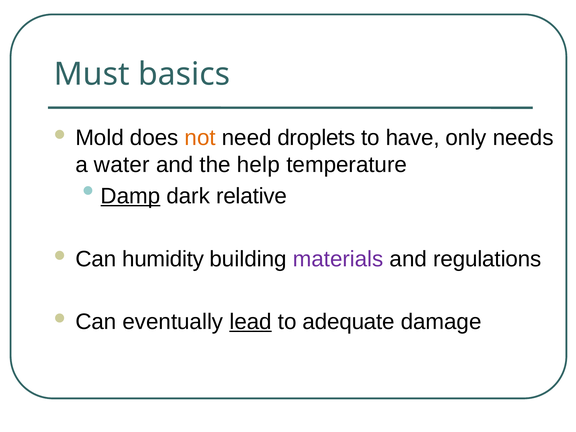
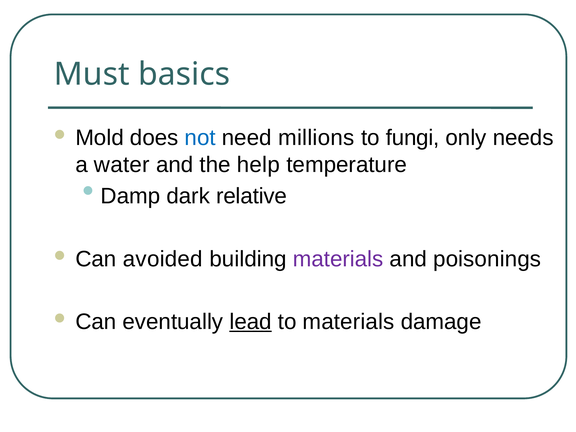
not colour: orange -> blue (200, 138)
droplets: droplets -> millions (316, 138)
have: have -> fungi (413, 138)
Damp underline: present -> none (130, 196)
humidity: humidity -> avoided (163, 259)
regulations: regulations -> poisonings (487, 259)
to adequate: adequate -> materials (349, 322)
